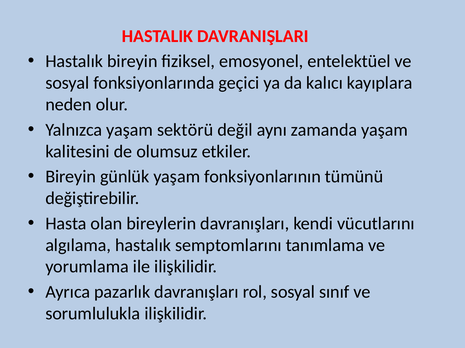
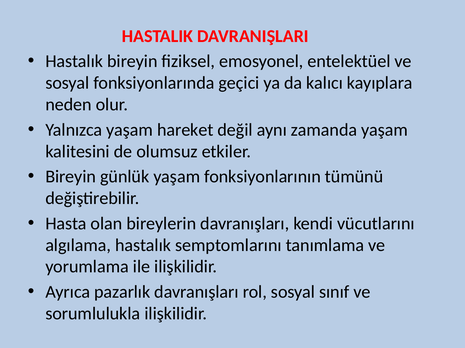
sektörü: sektörü -> hareket (185, 130)
